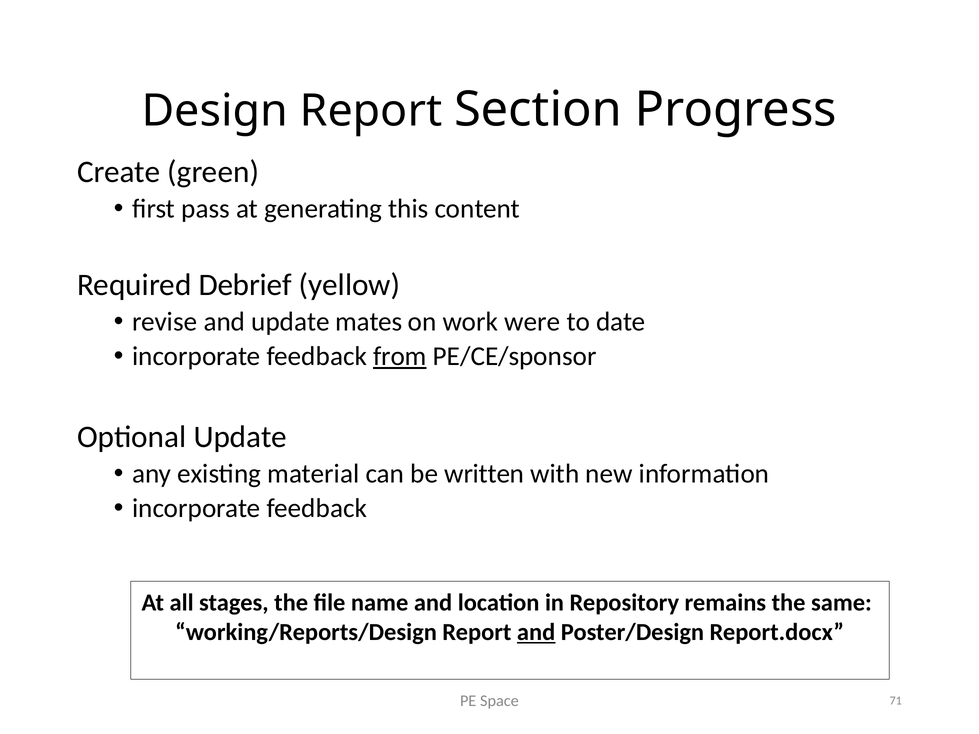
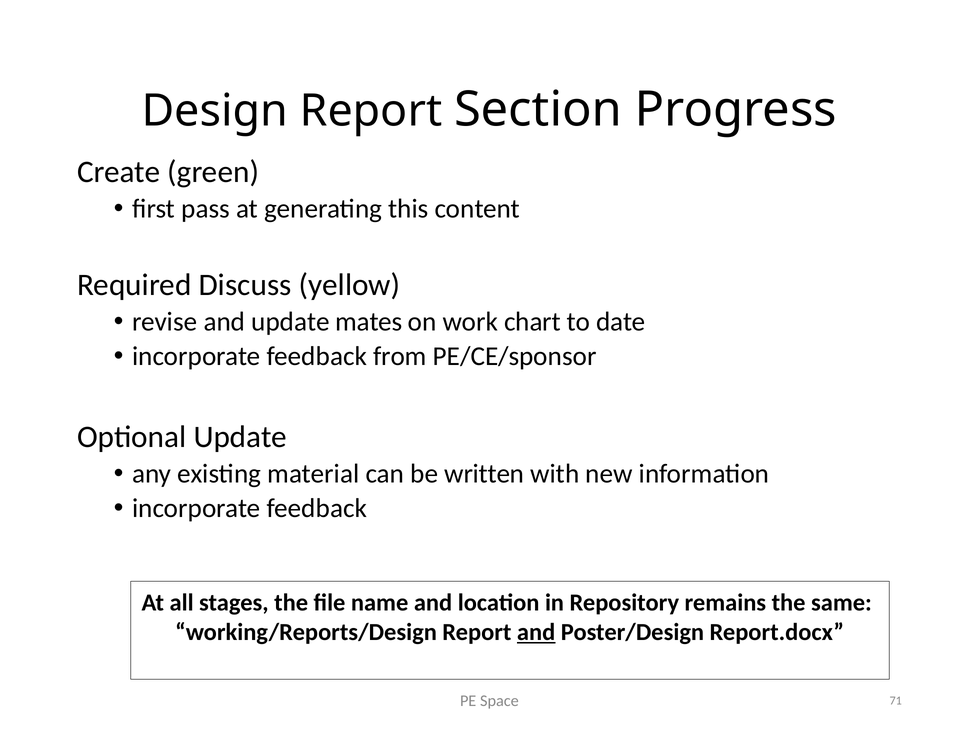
Debrief: Debrief -> Discuss (245, 285)
were: were -> chart (532, 322)
from underline: present -> none (400, 356)
